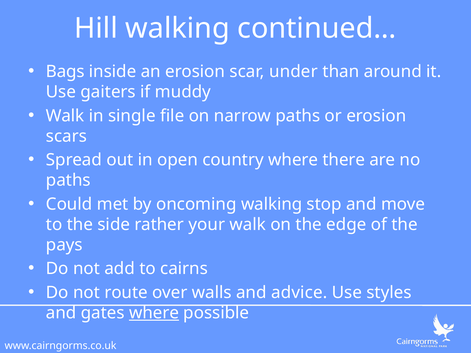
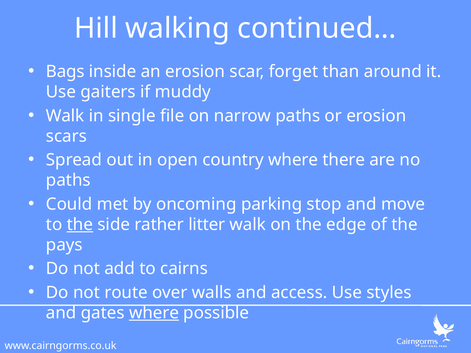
under: under -> forget (293, 72)
oncoming walking: walking -> parking (272, 204)
the underline: none -> present (80, 225)
your: your -> litter (207, 225)
advice: advice -> access (299, 293)
